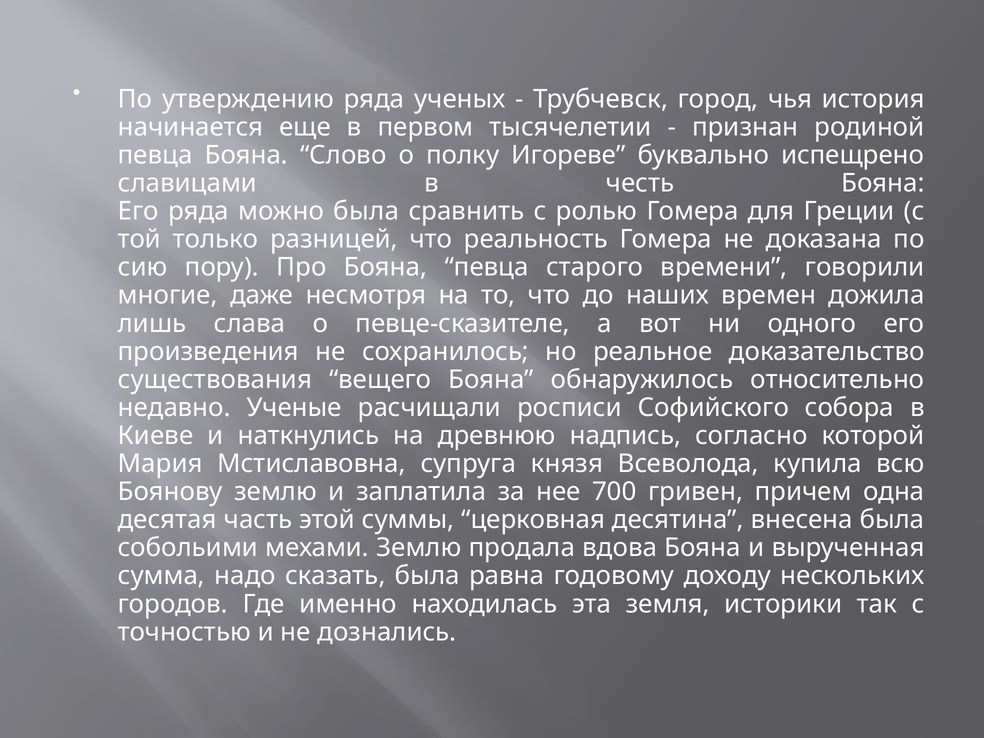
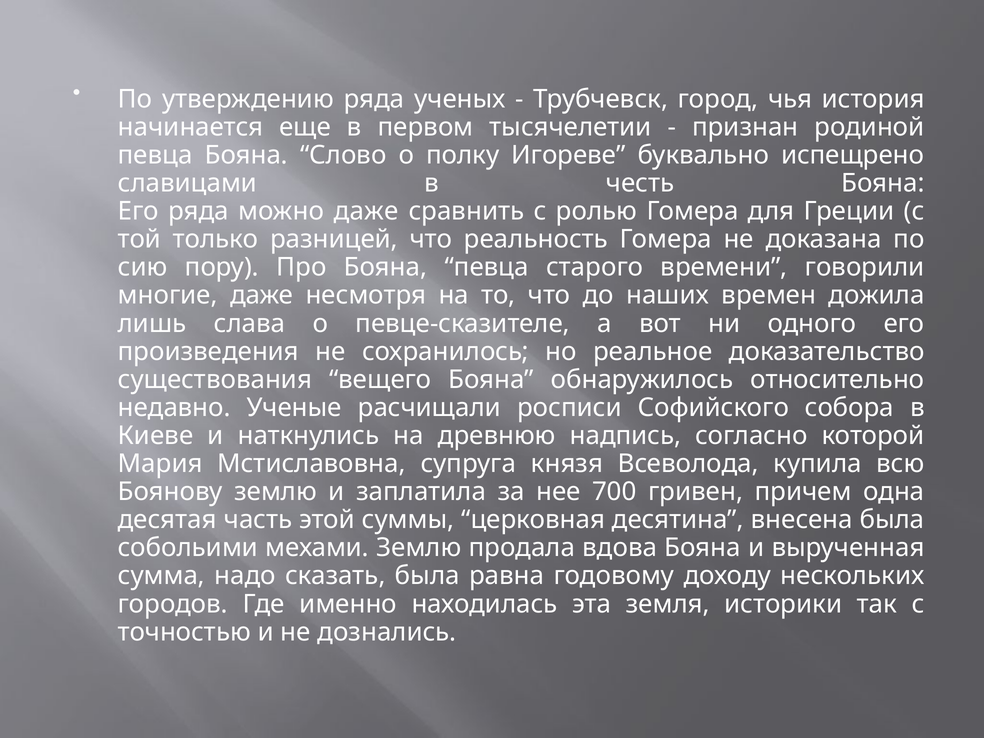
можно была: была -> даже (366, 211)
